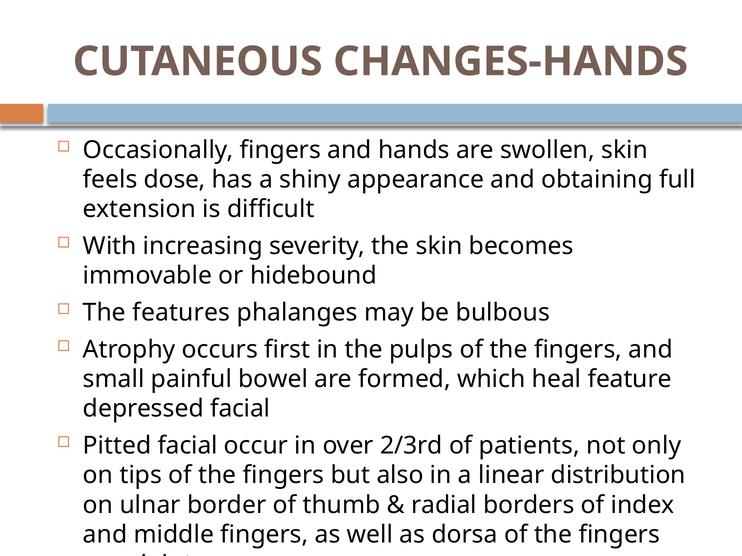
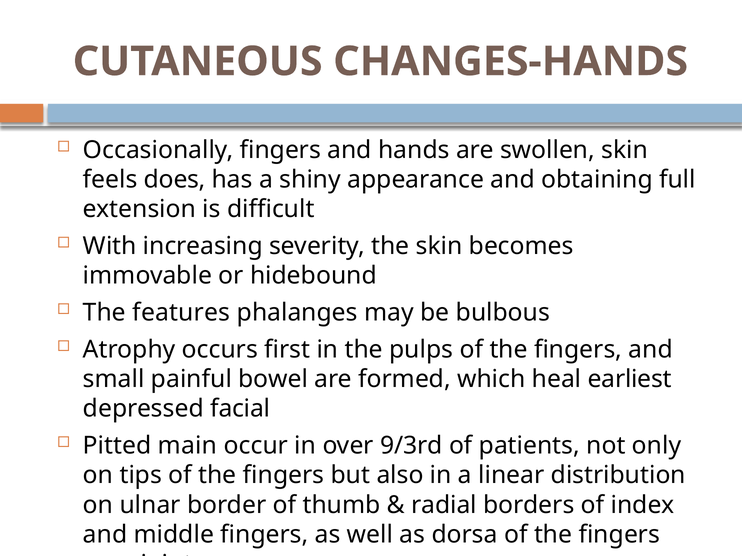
dose: dose -> does (175, 180)
feature: feature -> earliest (630, 379)
Pitted facial: facial -> main (187, 446)
2/3rd: 2/3rd -> 9/3rd (411, 446)
